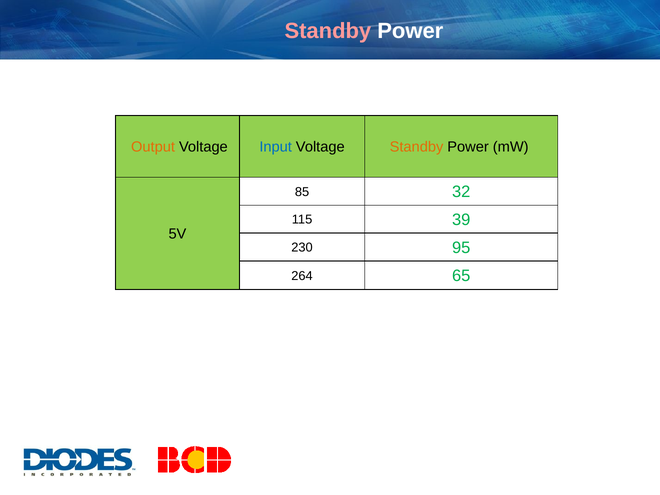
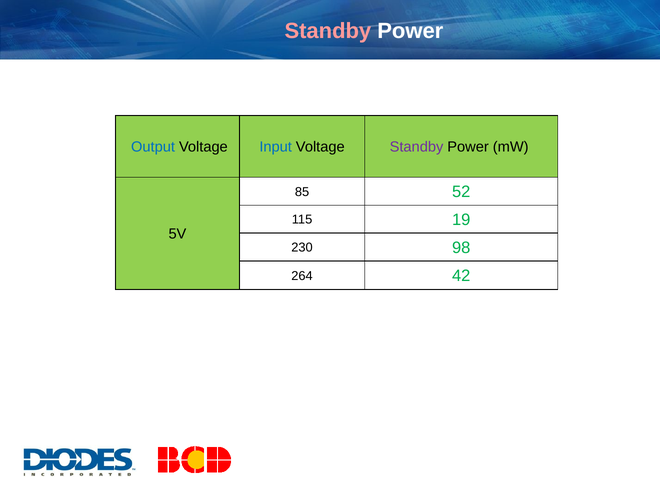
Output colour: orange -> blue (153, 147)
Standby colour: orange -> purple (417, 147)
32: 32 -> 52 (461, 192)
39: 39 -> 19 (461, 220)
95: 95 -> 98 (461, 248)
65: 65 -> 42 (461, 276)
